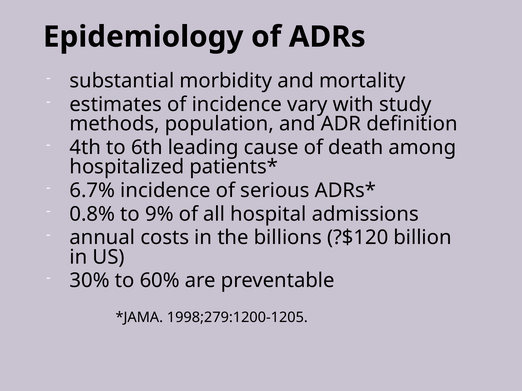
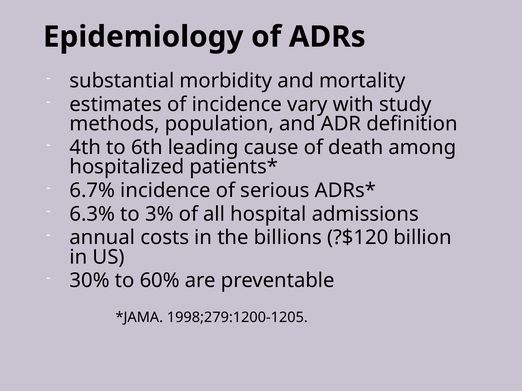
0.8%: 0.8% -> 6.3% (92, 214)
9%: 9% -> 3% (159, 214)
